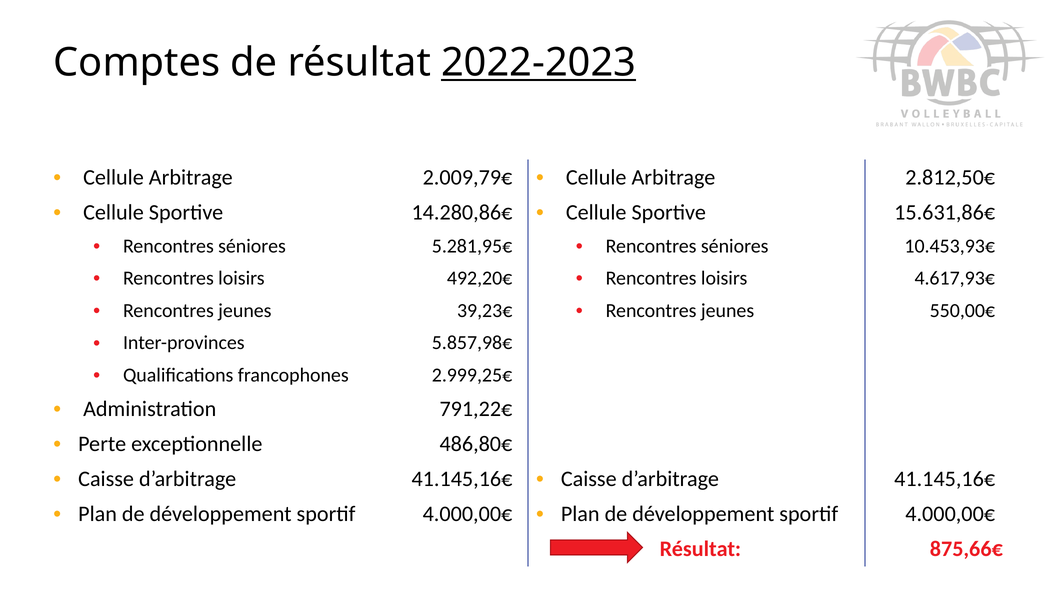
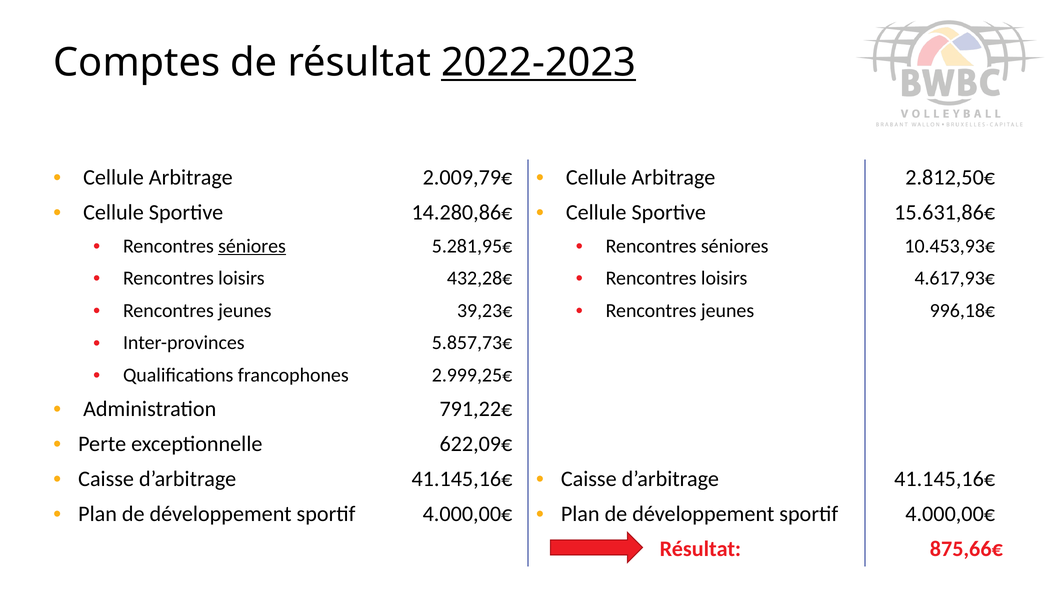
séniores underline: none -> present (252, 246)
492,20€: 492,20€ -> 432,28€ (480, 279)
550,00€: 550,00€ -> 996,18€ (962, 311)
5.857,98€: 5.857,98€ -> 5.857,73€ (472, 343)
486,80€: 486,80€ -> 622,09€ (476, 444)
